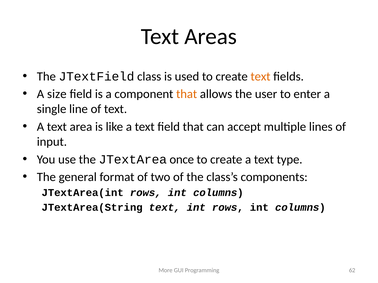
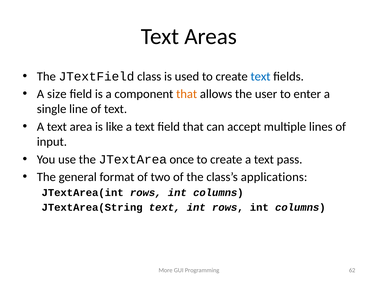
text colour: orange -> blue (261, 76)
type: type -> pass (290, 160)
components: components -> applications (274, 177)
